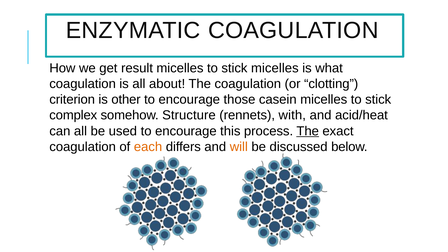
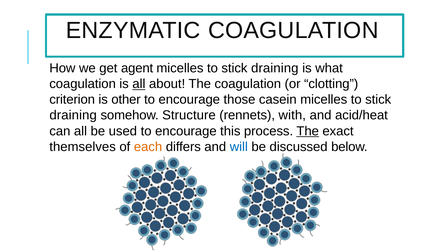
result: result -> agent (137, 68)
micelles: micelles -> draining (275, 68)
all underline: none -> present (139, 84)
complex: complex -> draining (73, 115)
coagulation: coagulation -> themselves (83, 147)
will colour: orange -> blue (239, 147)
